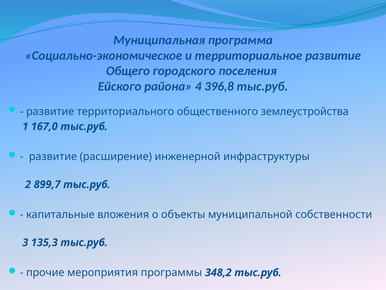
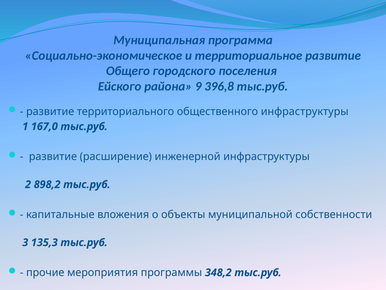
4: 4 -> 9 (198, 86)
общественного землеустройства: землеустройства -> инфраструктуры (305, 111)
899,7: 899,7 -> 898,2 (47, 184)
